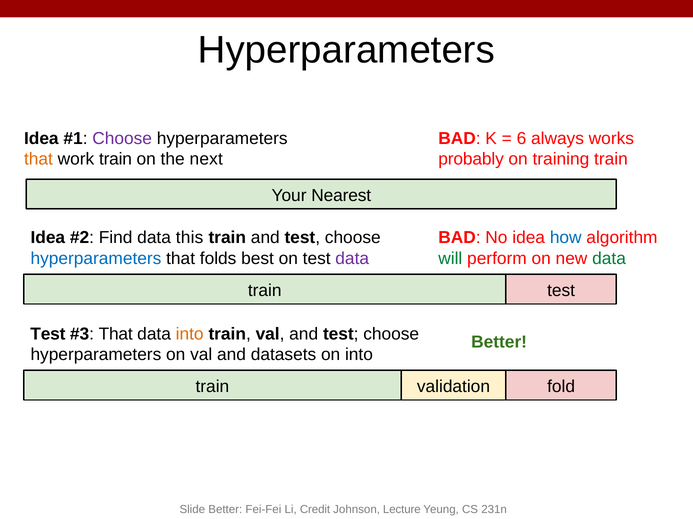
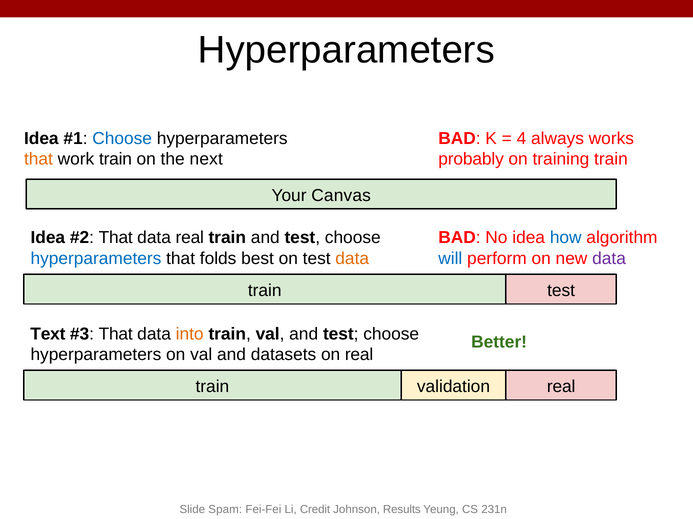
6: 6 -> 4 (521, 139)
Choose colour: purple -> blue (122, 139)
Nearest: Nearest -> Canvas (341, 196)
Find: Find -> That (116, 238)
data this: this -> real (190, 238)
data colour: purple -> orange (352, 259)
will colour: green -> blue (450, 259)
data colour: green -> purple (609, 259)
Test: Test -> Text (48, 334)
on into: into -> real (359, 355)
train fold: fold -> real (561, 387)
Slide Better: Better -> Spam (225, 510)
Lecture: Lecture -> Results (402, 510)
